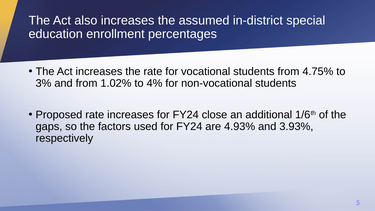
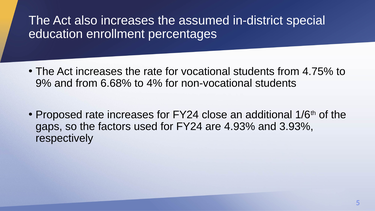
3%: 3% -> 9% (44, 83)
1.02%: 1.02% -> 6.68% (116, 83)
